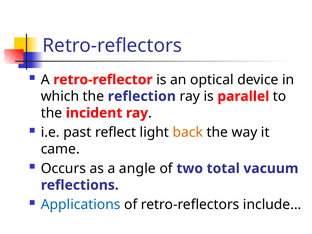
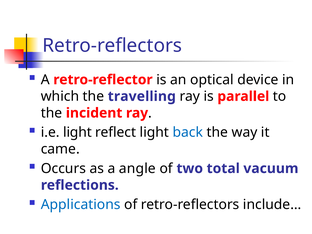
reflection: reflection -> travelling (142, 96)
i.e past: past -> light (77, 132)
back colour: orange -> blue (188, 132)
